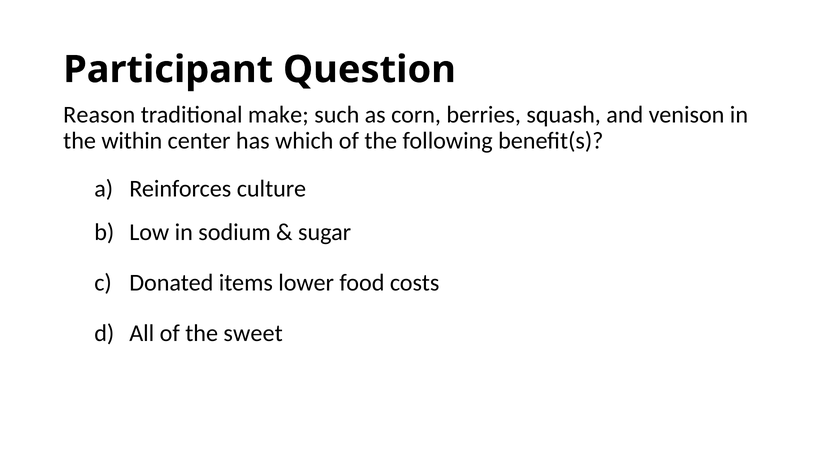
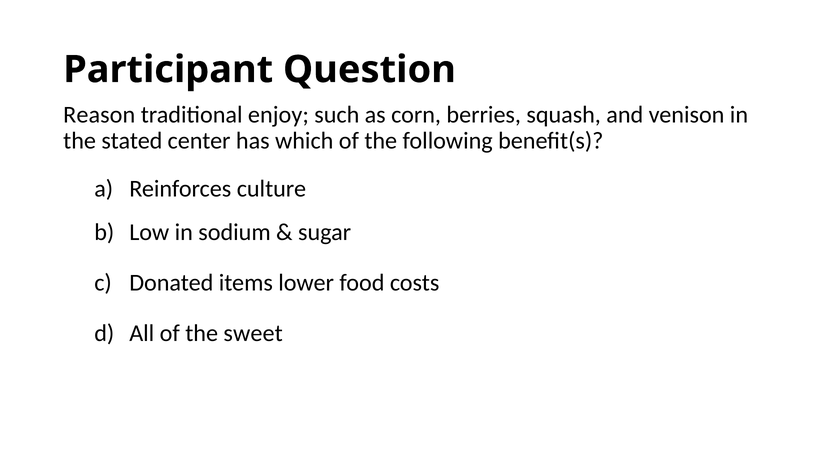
make: make -> enjoy (278, 115)
within: within -> stated (132, 141)
